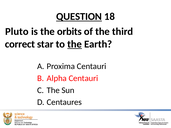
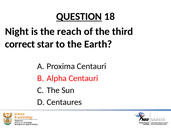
Pluto: Pluto -> Night (17, 32)
orbits: orbits -> reach (69, 32)
the underline: present -> none (75, 44)
